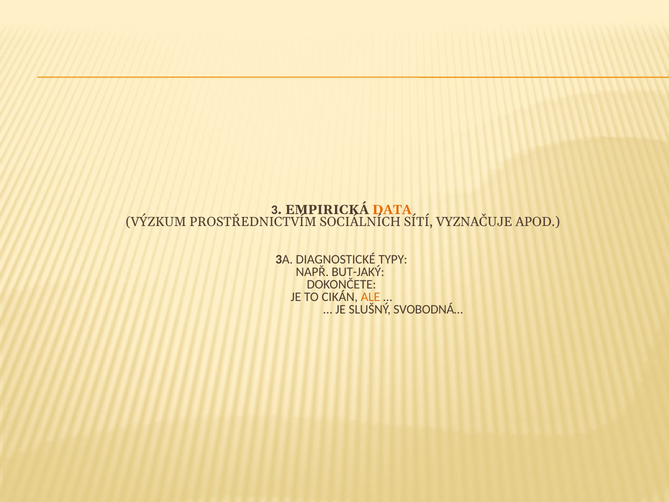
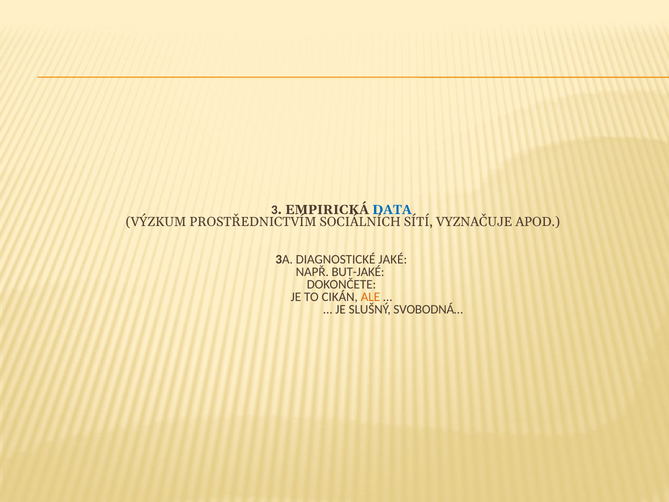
DATA colour: orange -> blue (392, 210)
TYPY: TYPY -> JAKÉ (393, 260)
BUT-JAKÝ: BUT-JAKÝ -> BUT-JAKÉ (358, 272)
